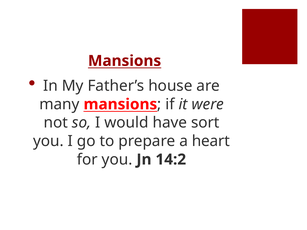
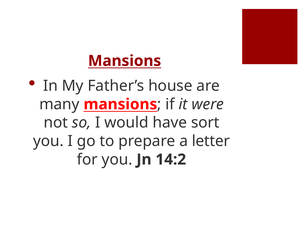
heart: heart -> letter (211, 141)
